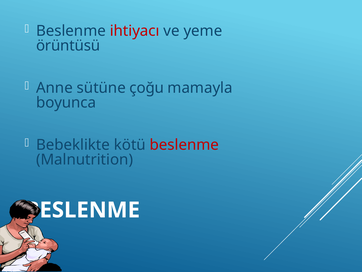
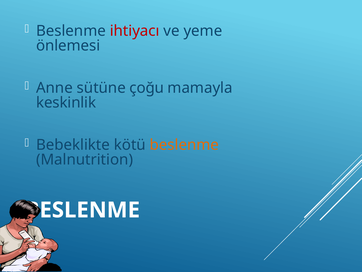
örüntüsü: örüntüsü -> önlemesi (68, 46)
boyunca: boyunca -> keskinlik (66, 102)
beslenme colour: red -> orange (184, 145)
